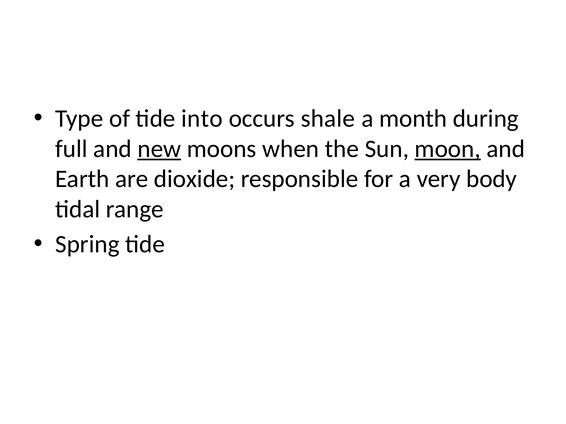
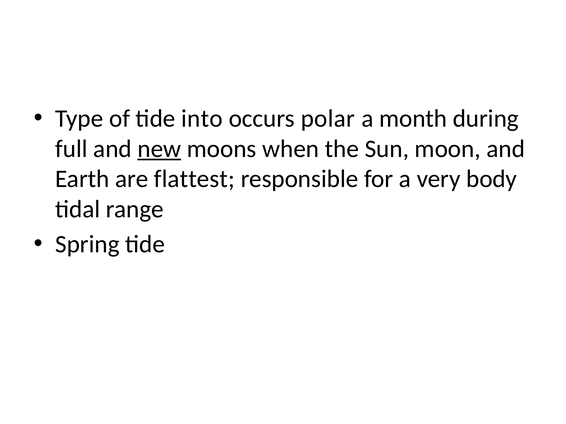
shale: shale -> polar (328, 119)
moon underline: present -> none (448, 149)
dioxide: dioxide -> flattest (194, 179)
